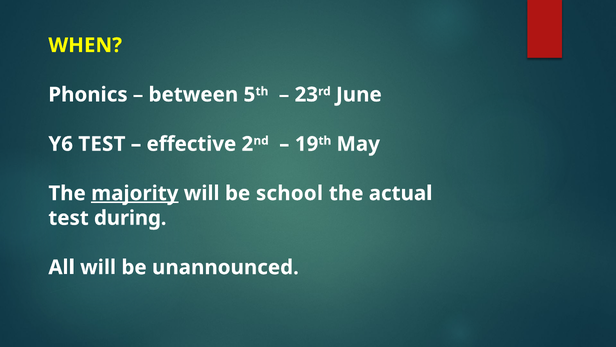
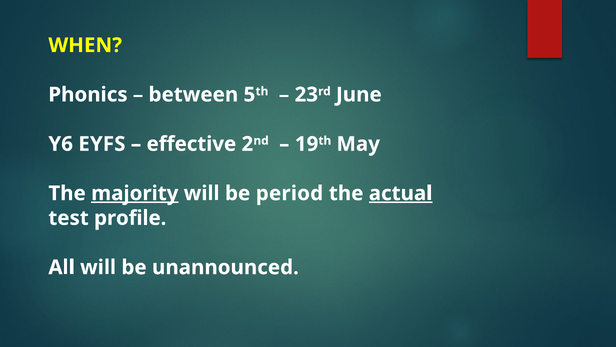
Y6 TEST: TEST -> EYFS (102, 144)
school: school -> period (289, 193)
actual underline: none -> present (401, 193)
during: during -> profile (130, 218)
